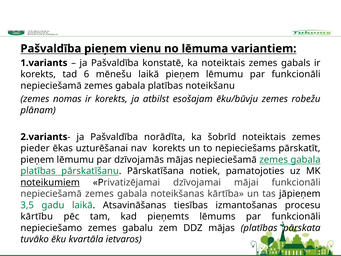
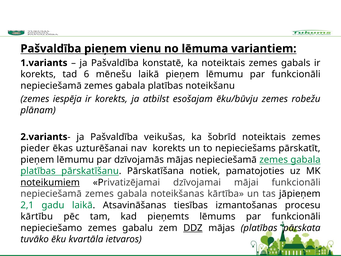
nomas: nomas -> iespēja (67, 99)
norādīta: norādīta -> veikušas (165, 137)
3,5: 3,5 -> 2,1 (27, 205)
DDZ underline: none -> present (193, 228)
